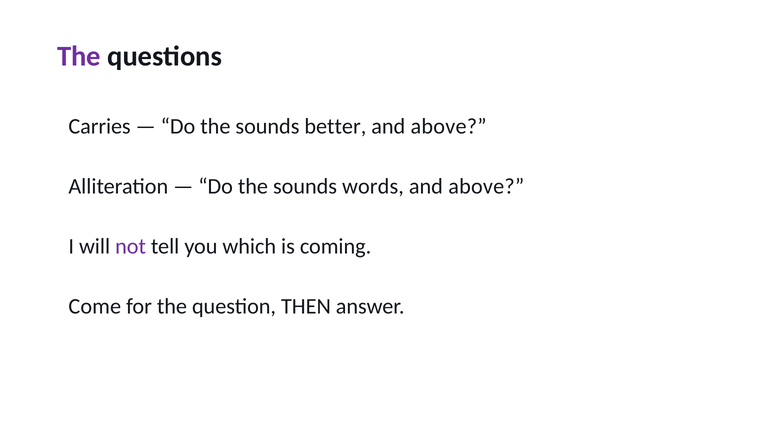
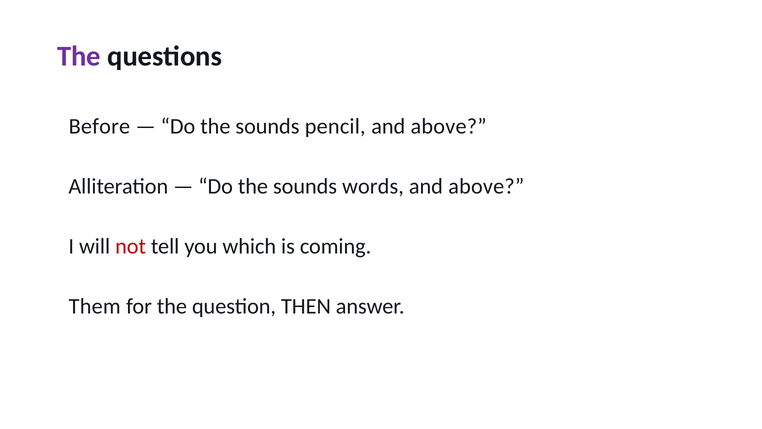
Carries: Carries -> Before (99, 126)
better: better -> pencil (335, 126)
not colour: purple -> red (131, 246)
Come: Come -> Them (95, 306)
